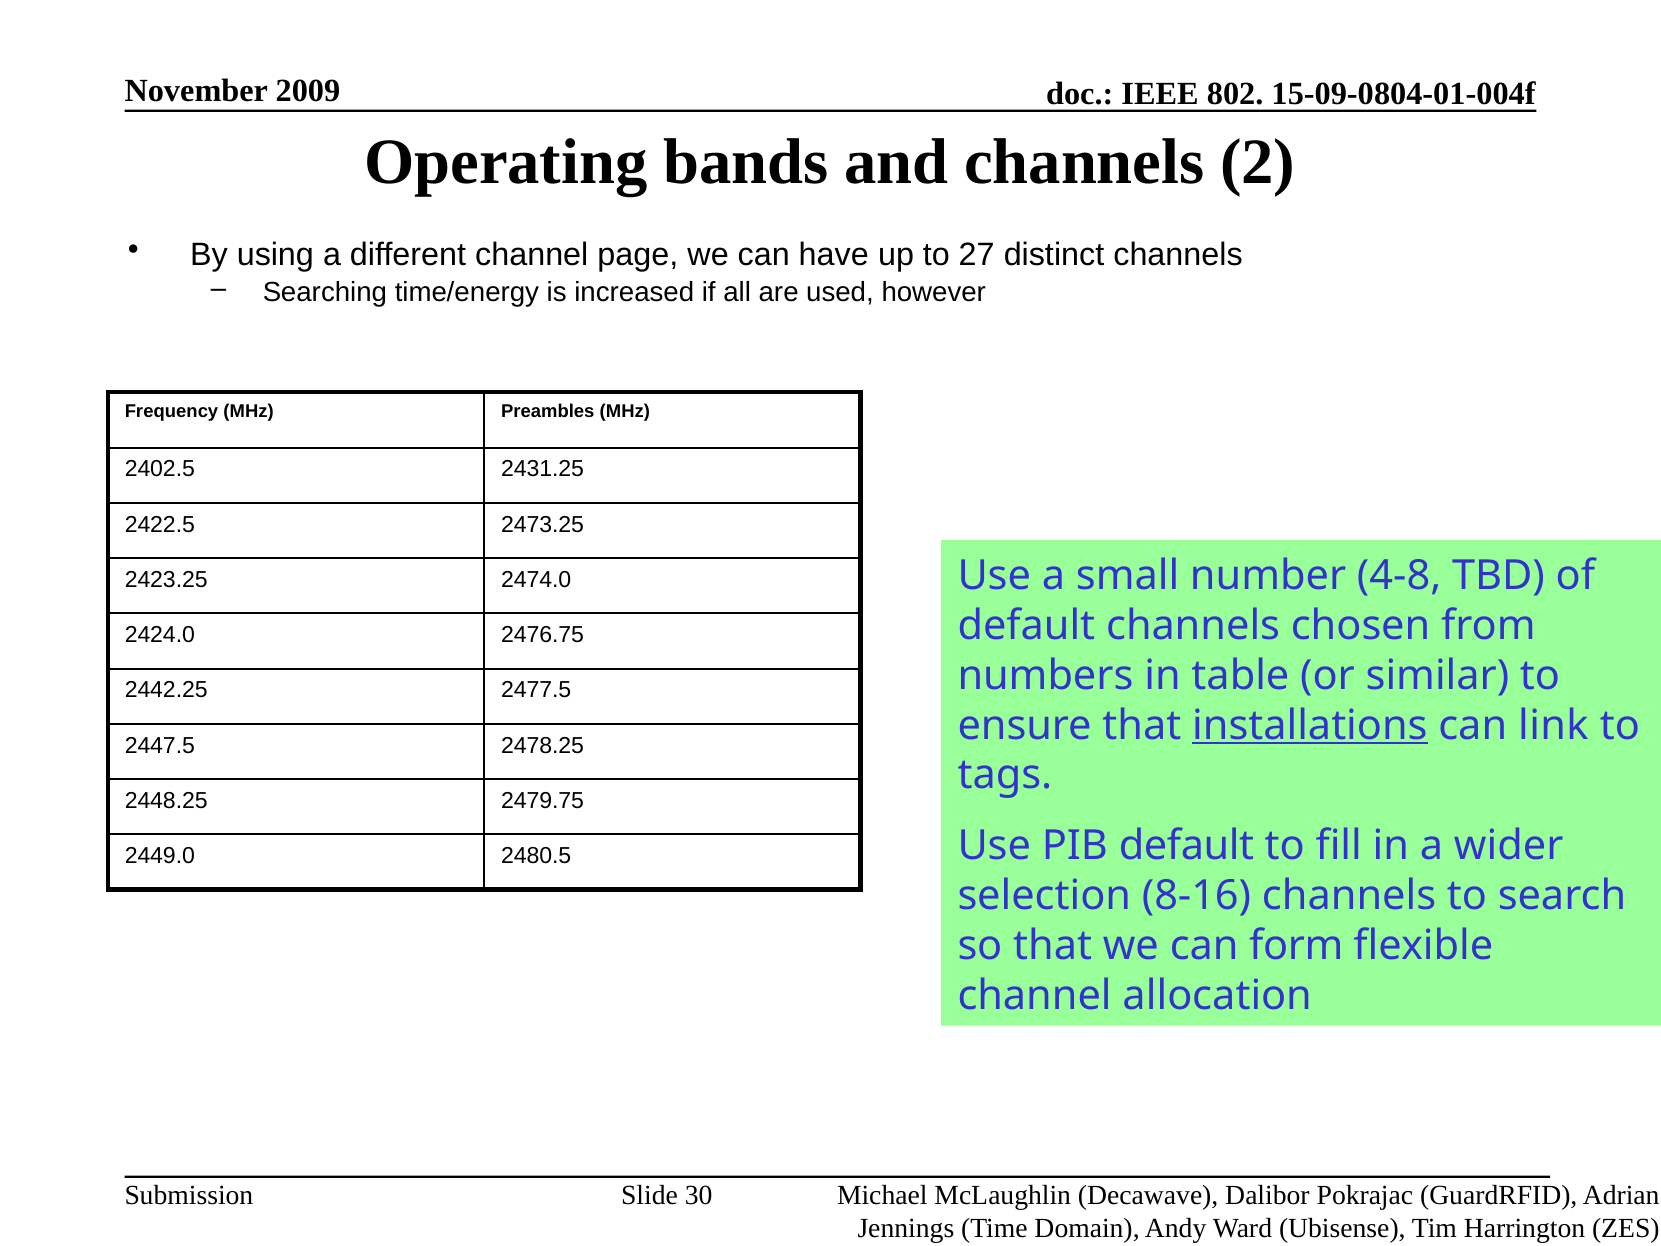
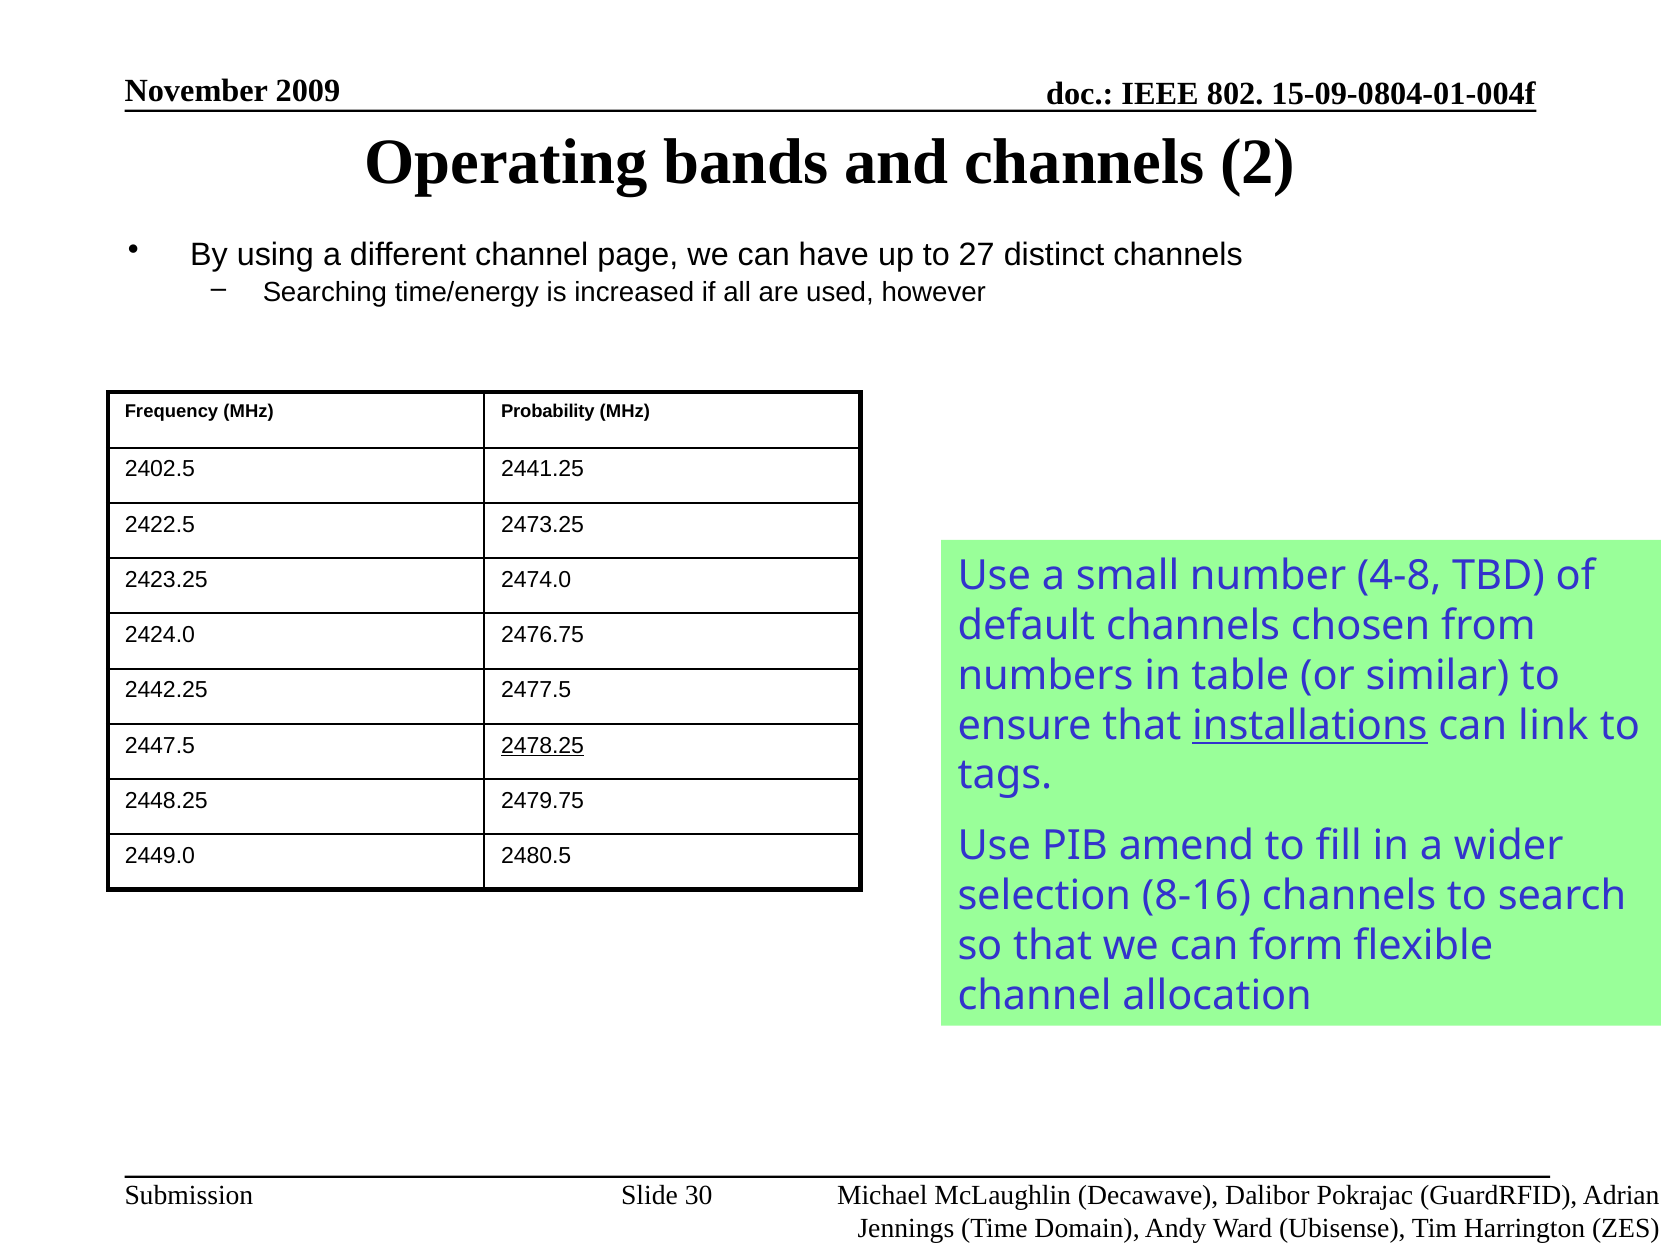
Preambles: Preambles -> Probability (548, 411)
2431.25: 2431.25 -> 2441.25 (543, 469)
2478.25 underline: none -> present (543, 745)
PIB default: default -> amend (1186, 846)
